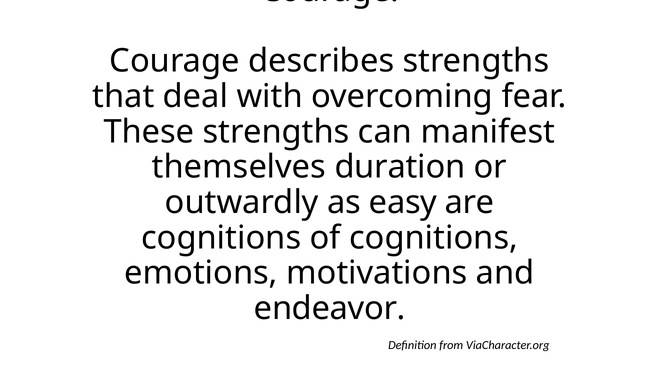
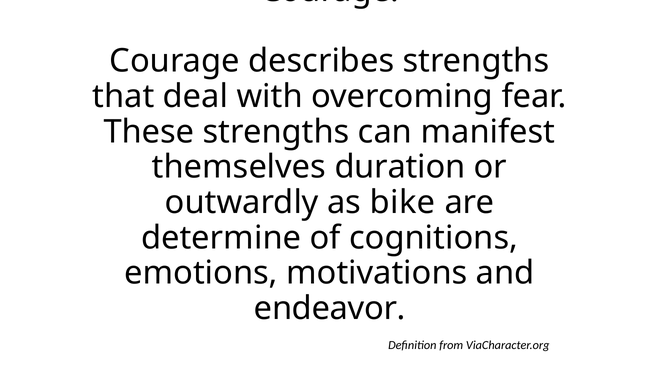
easy: easy -> bike (403, 202)
cognitions: cognitions -> determine (221, 238)
